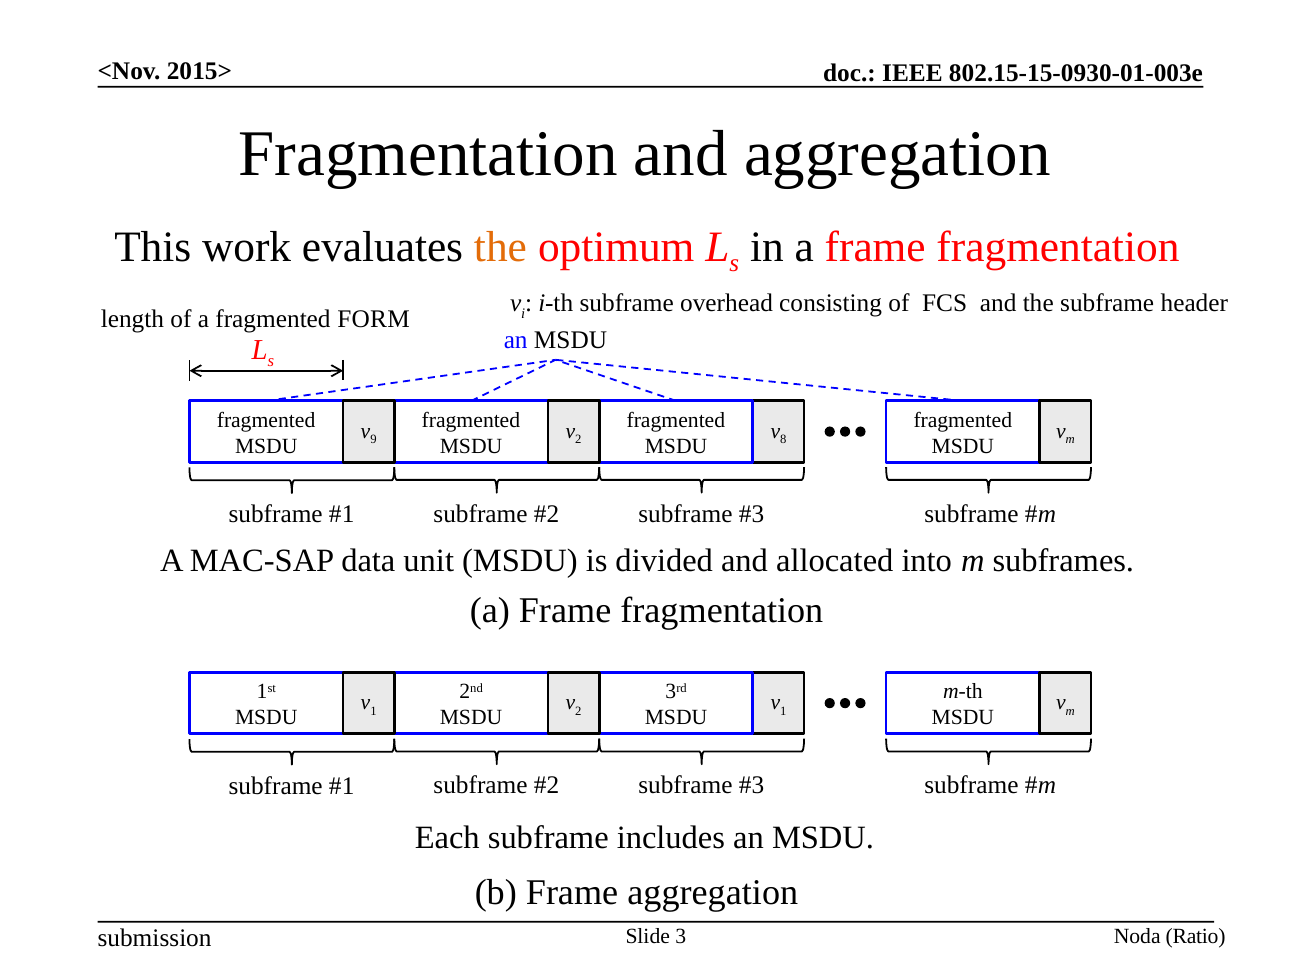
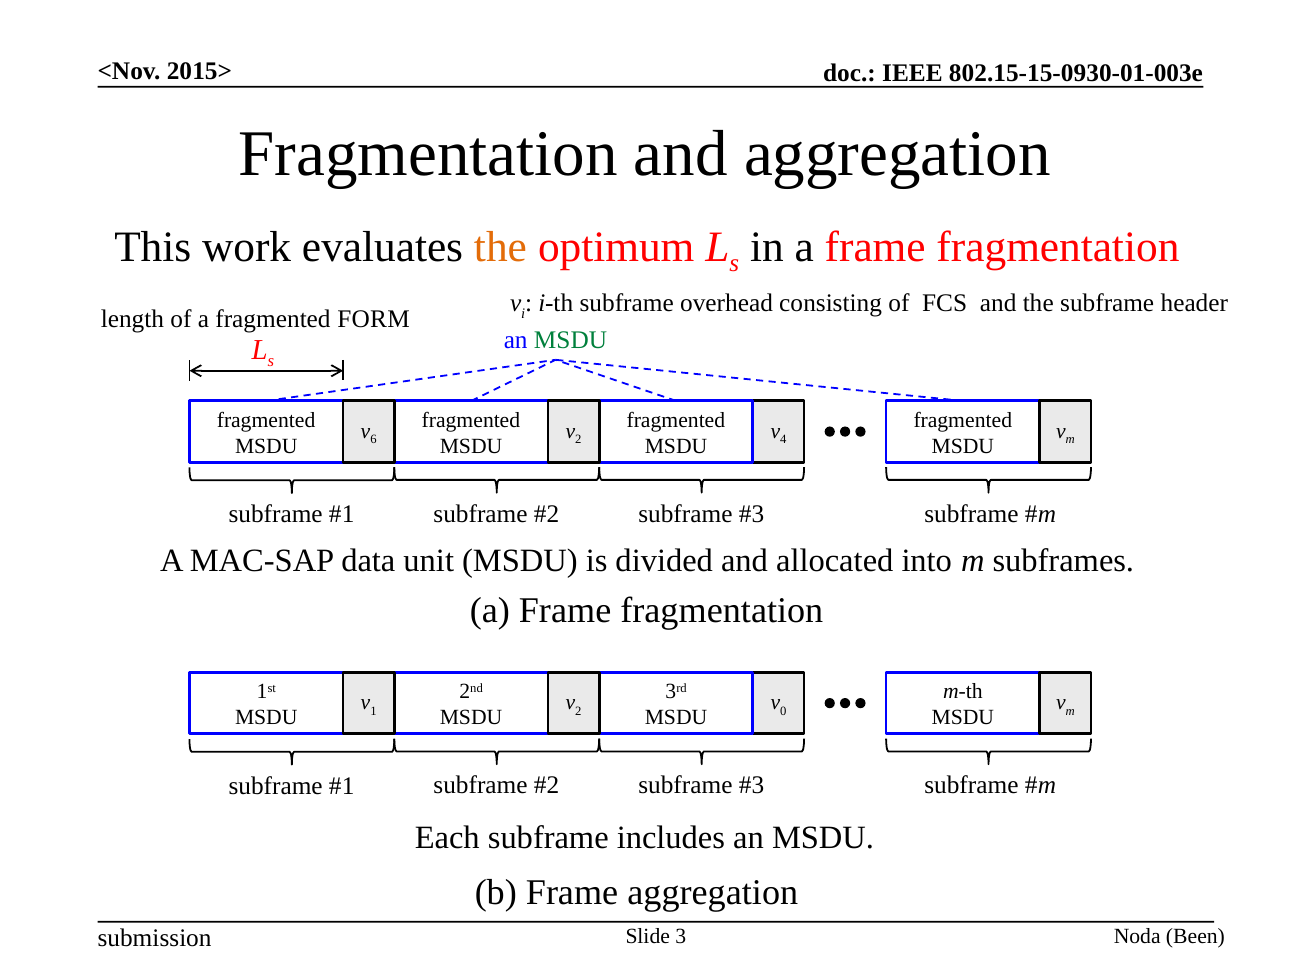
MSDU colour: black -> green (571, 340)
9: 9 -> 6 (373, 440)
8: 8 -> 4 (783, 440)
1: 1 -> 0 (783, 711)
Ratio: Ratio -> Been (1195, 936)
